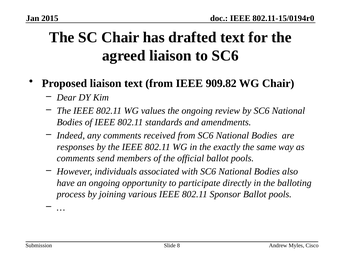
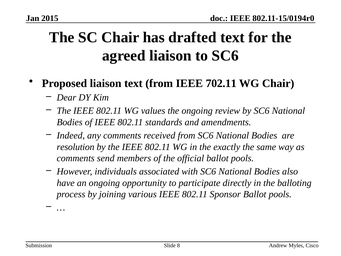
909.82: 909.82 -> 702.11 (221, 83)
responses: responses -> resolution (76, 147)
